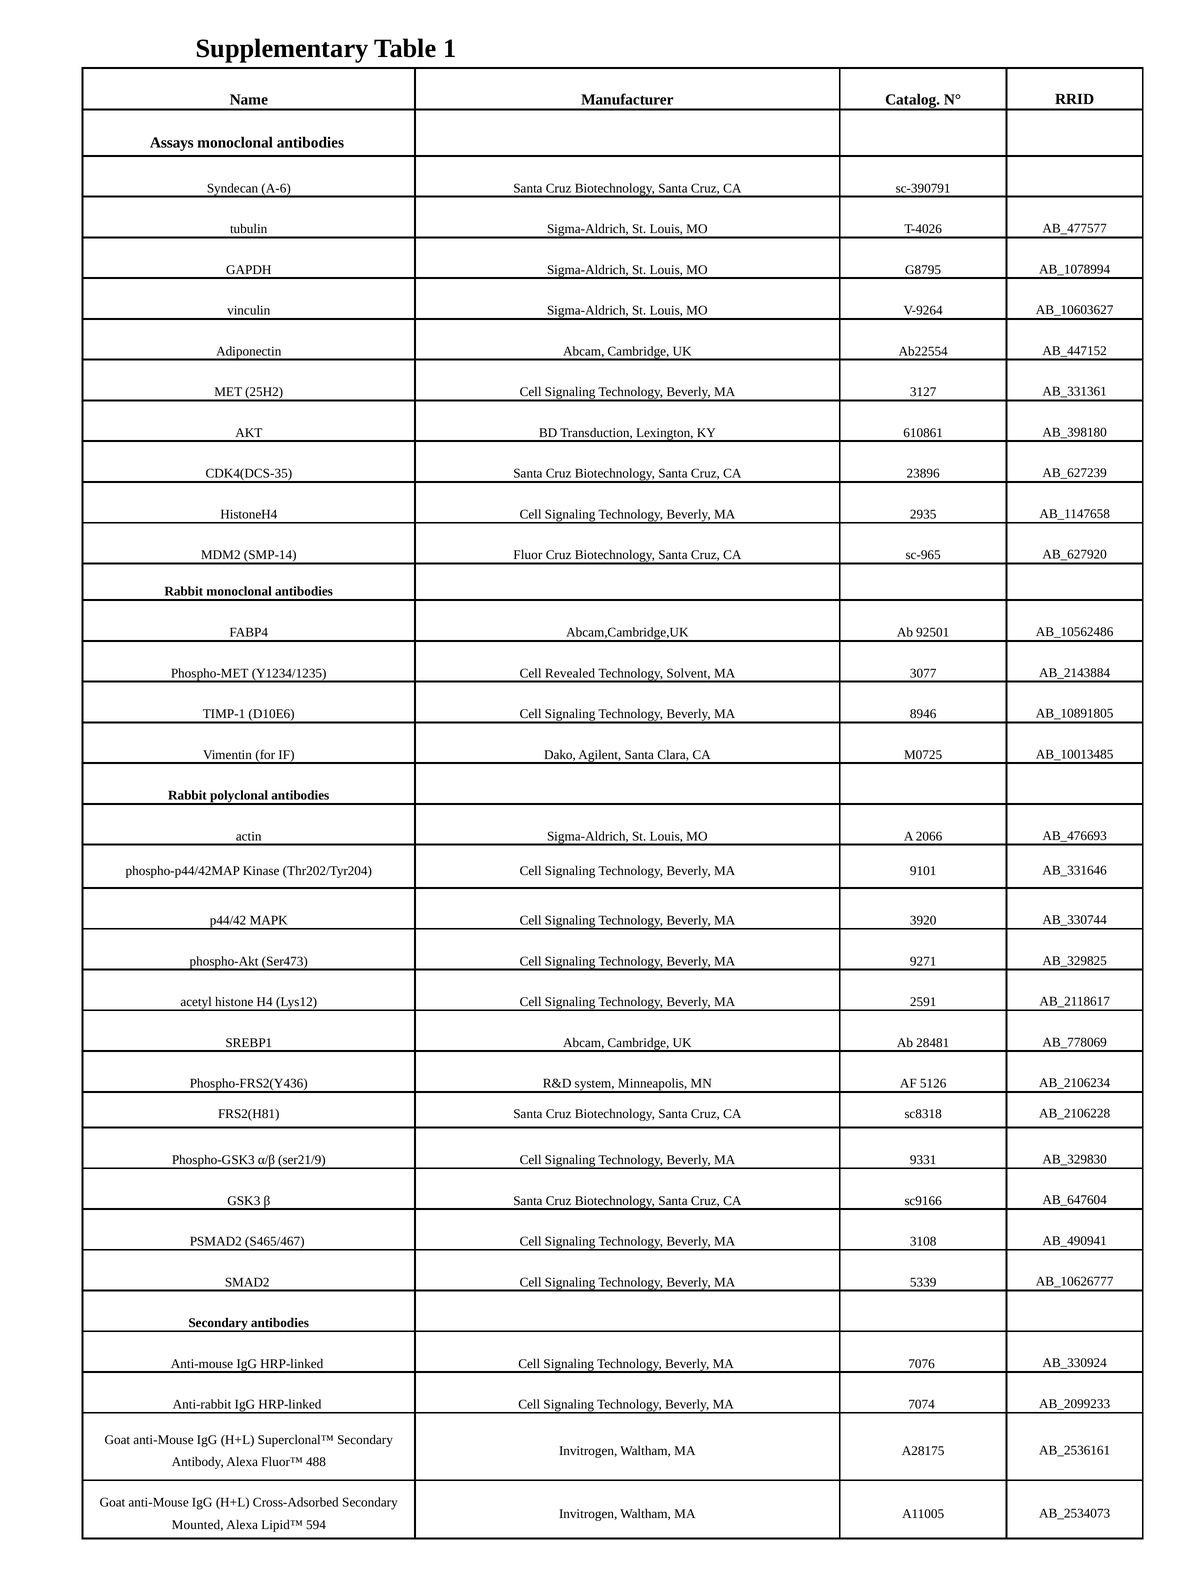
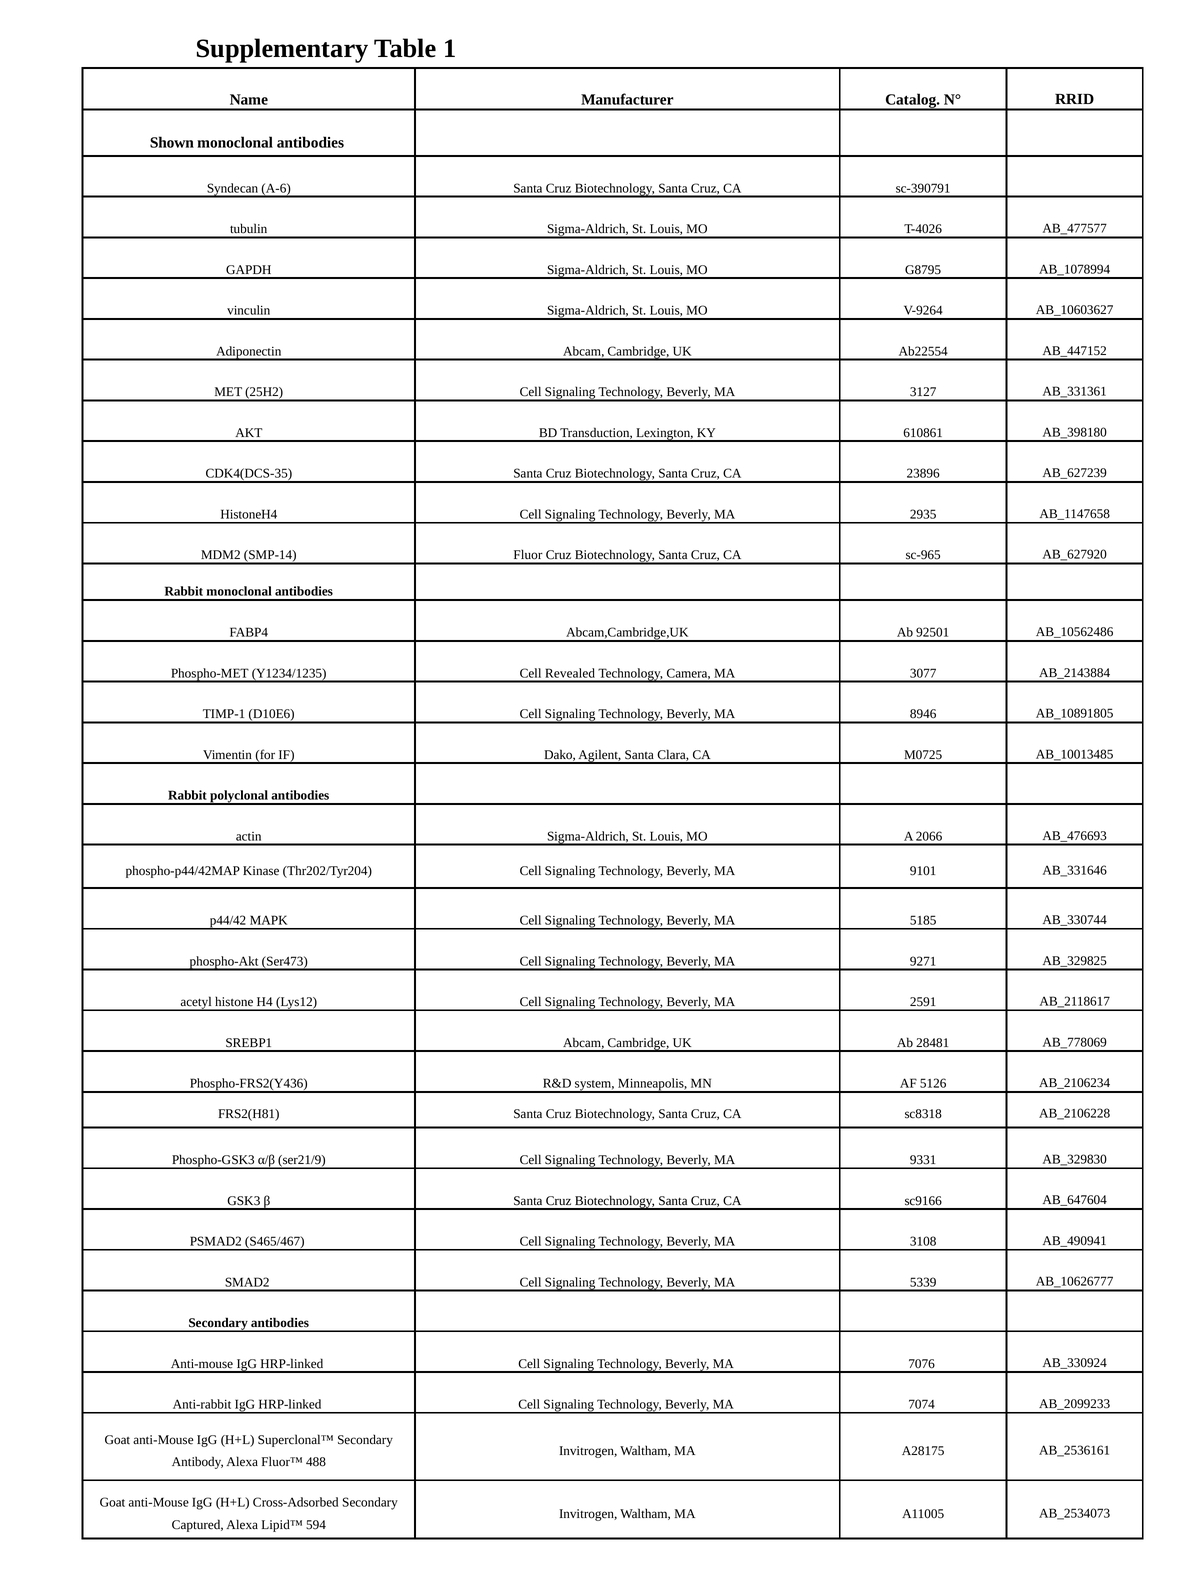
Assays: Assays -> Shown (172, 143)
Solvent: Solvent -> Camera (689, 674)
3920: 3920 -> 5185 (923, 921)
Mounted: Mounted -> Captured (198, 1526)
